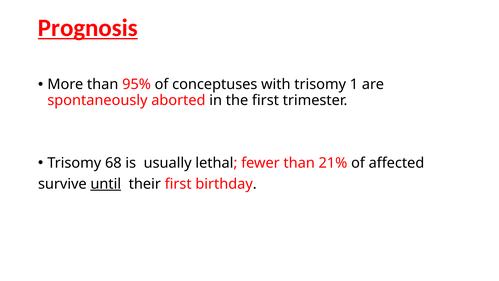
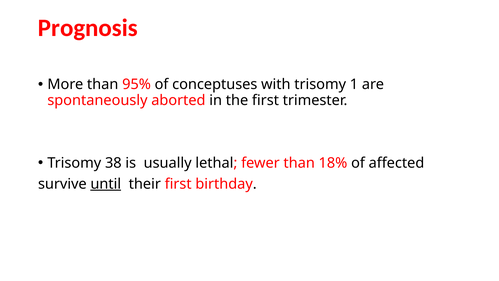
Prognosis underline: present -> none (88, 28)
68: 68 -> 38 (113, 163)
21%: 21% -> 18% (333, 163)
